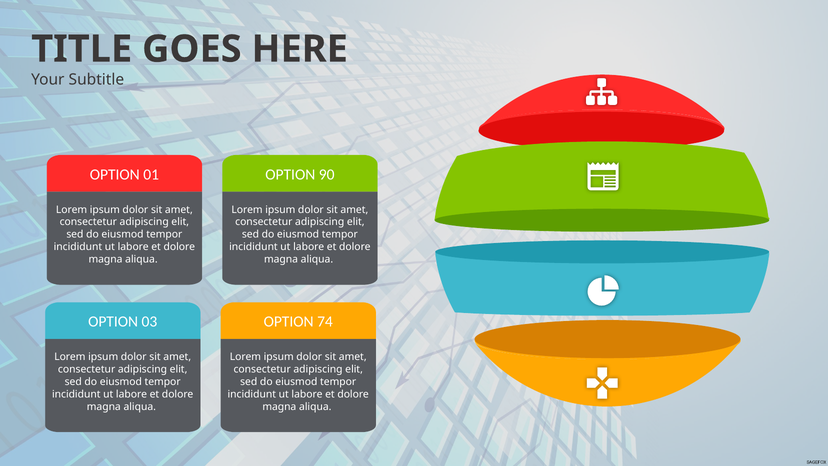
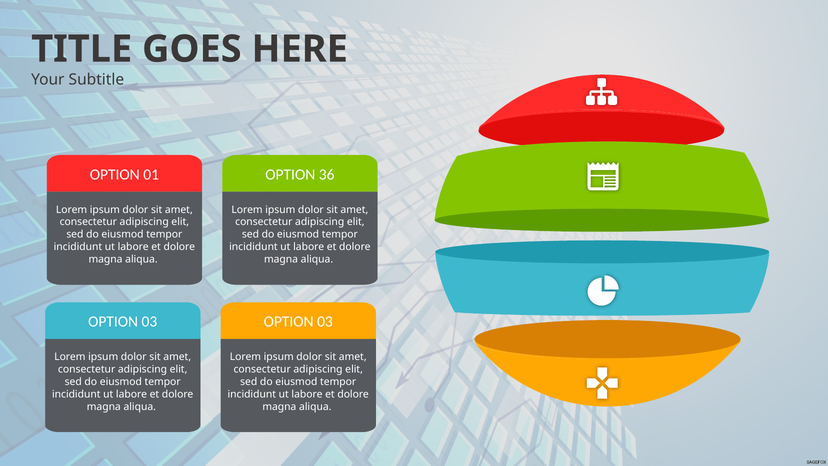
90: 90 -> 36 (327, 174)
74: 74 -> 03 (325, 322)
